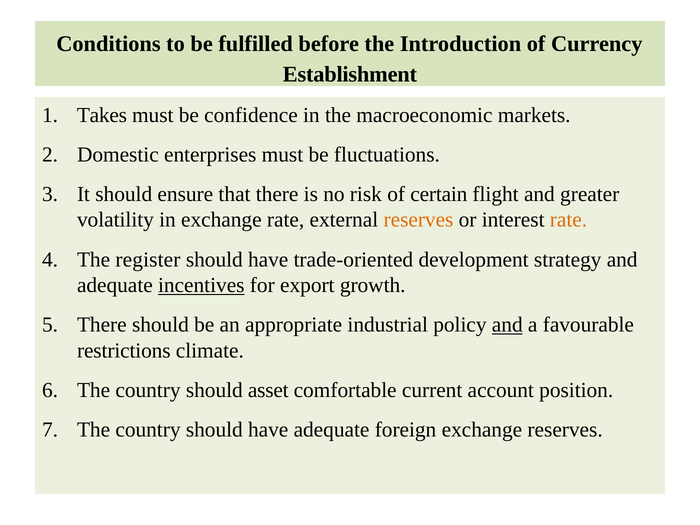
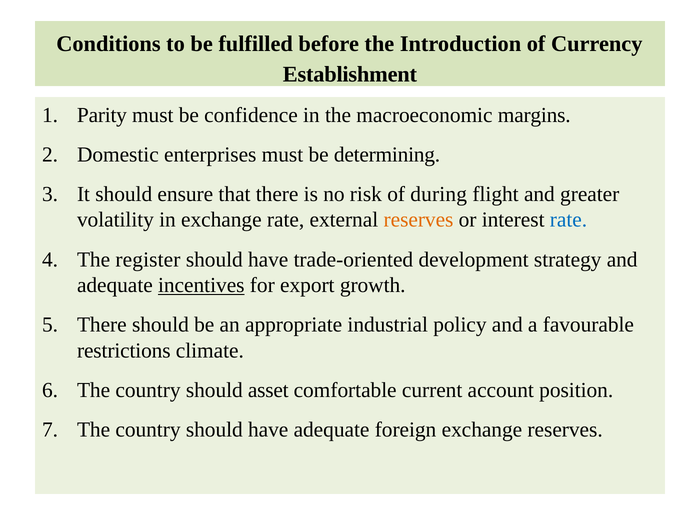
Takes: Takes -> Parity (102, 115)
markets: markets -> margins (534, 115)
fluctuations: fluctuations -> determining (387, 155)
certain: certain -> during (439, 194)
rate colour: orange -> blue (568, 220)
and underline: present -> none (507, 325)
